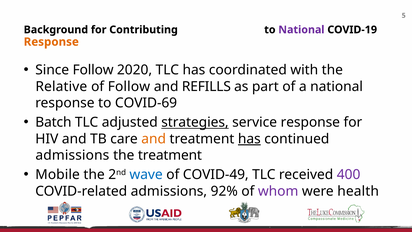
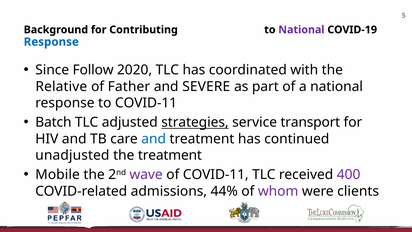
Response colour: orange -> blue (51, 42)
of Follow: Follow -> Father (129, 86)
REFILLS: REFILLS -> SEVERE (206, 86)
to COVID-69: COVID-69 -> COVID-11 (146, 103)
service response: response -> transport (310, 122)
and colour: orange -> blue (154, 139)
has underline: present -> none (249, 139)
admissions: admissions -> unadjusted (72, 155)
wave colour: blue -> purple (146, 174)
of COVID-49: COVID-49 -> COVID-11 (216, 174)
92%: 92% -> 44% (224, 191)
health: health -> clients (358, 191)
